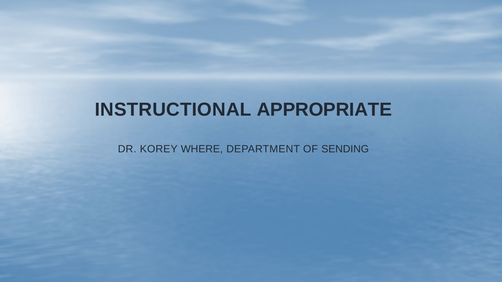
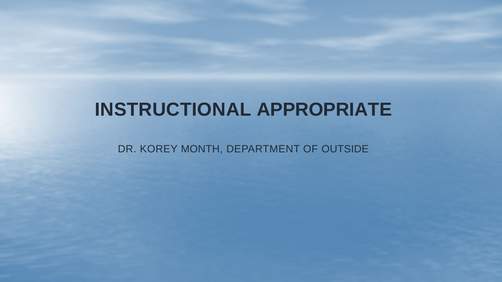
WHERE: WHERE -> MONTH (202, 149)
SENDING: SENDING -> OUTSIDE (345, 149)
